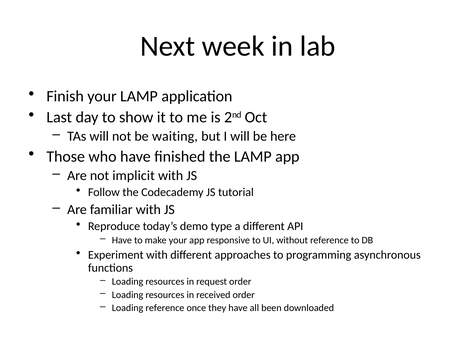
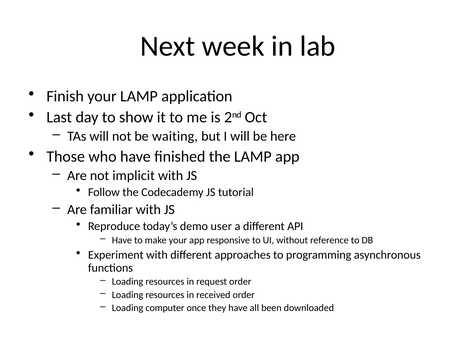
type: type -> user (221, 226)
Loading reference: reference -> computer (165, 308)
